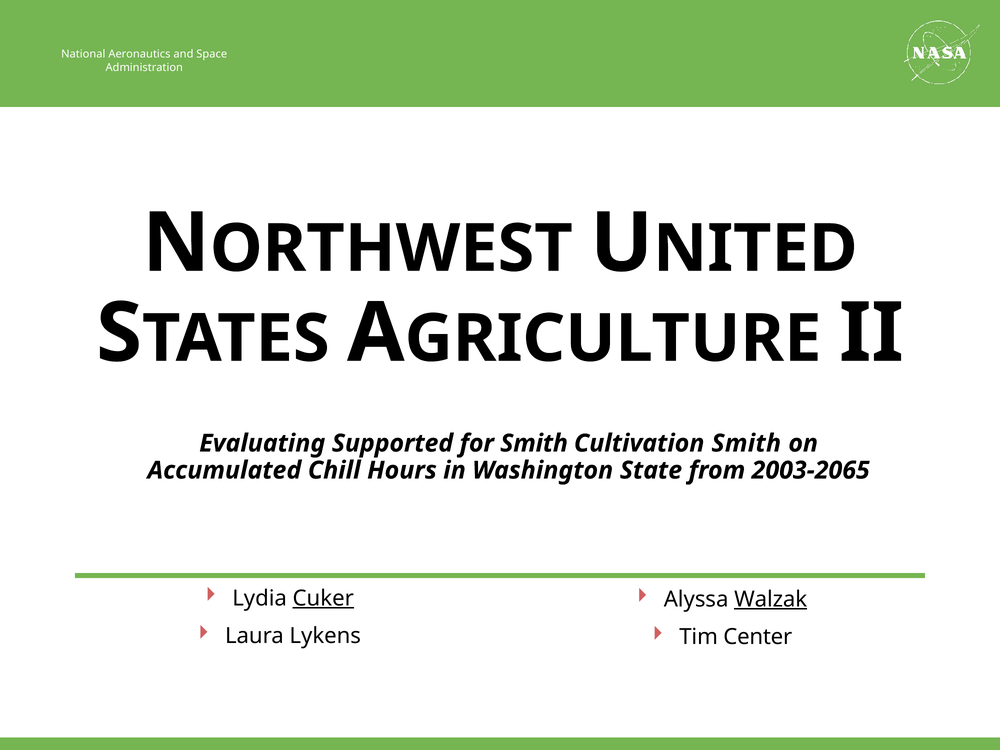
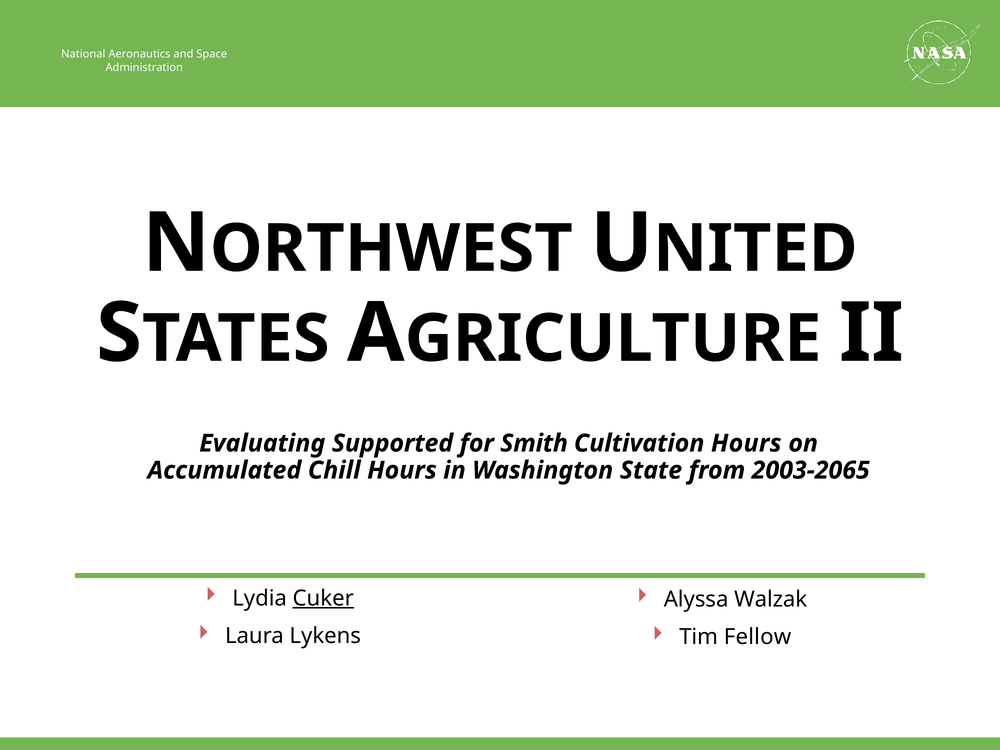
Cultivation Smith: Smith -> Hours (746, 443)
Walzak underline: present -> none (771, 599)
Center: Center -> Fellow (758, 637)
